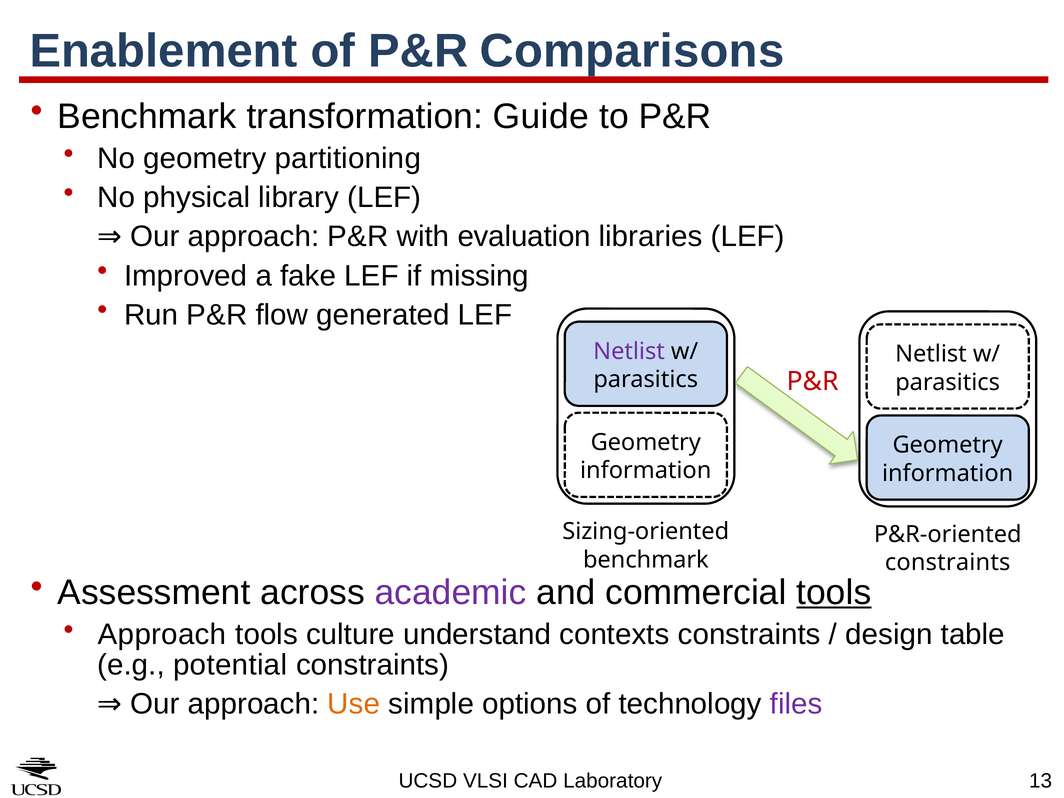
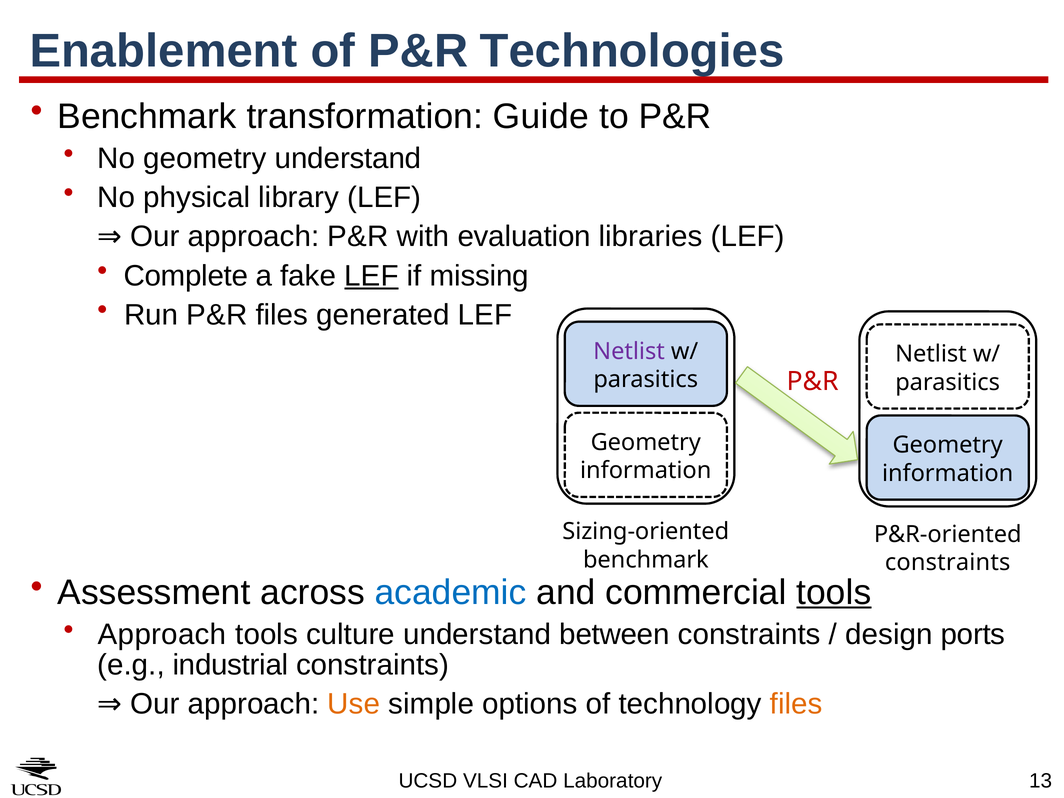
Comparisons: Comparisons -> Technologies (632, 51)
geometry partitioning: partitioning -> understand (348, 159)
Improved: Improved -> Complete (186, 276)
LEF underline: none -> present (372, 276)
P&R flow: flow -> files (282, 315)
academic colour: purple -> blue (451, 592)
contexts: contexts -> between (614, 635)
table: table -> ports (973, 635)
potential: potential -> industrial (231, 665)
files colour: purple -> orange (796, 704)
